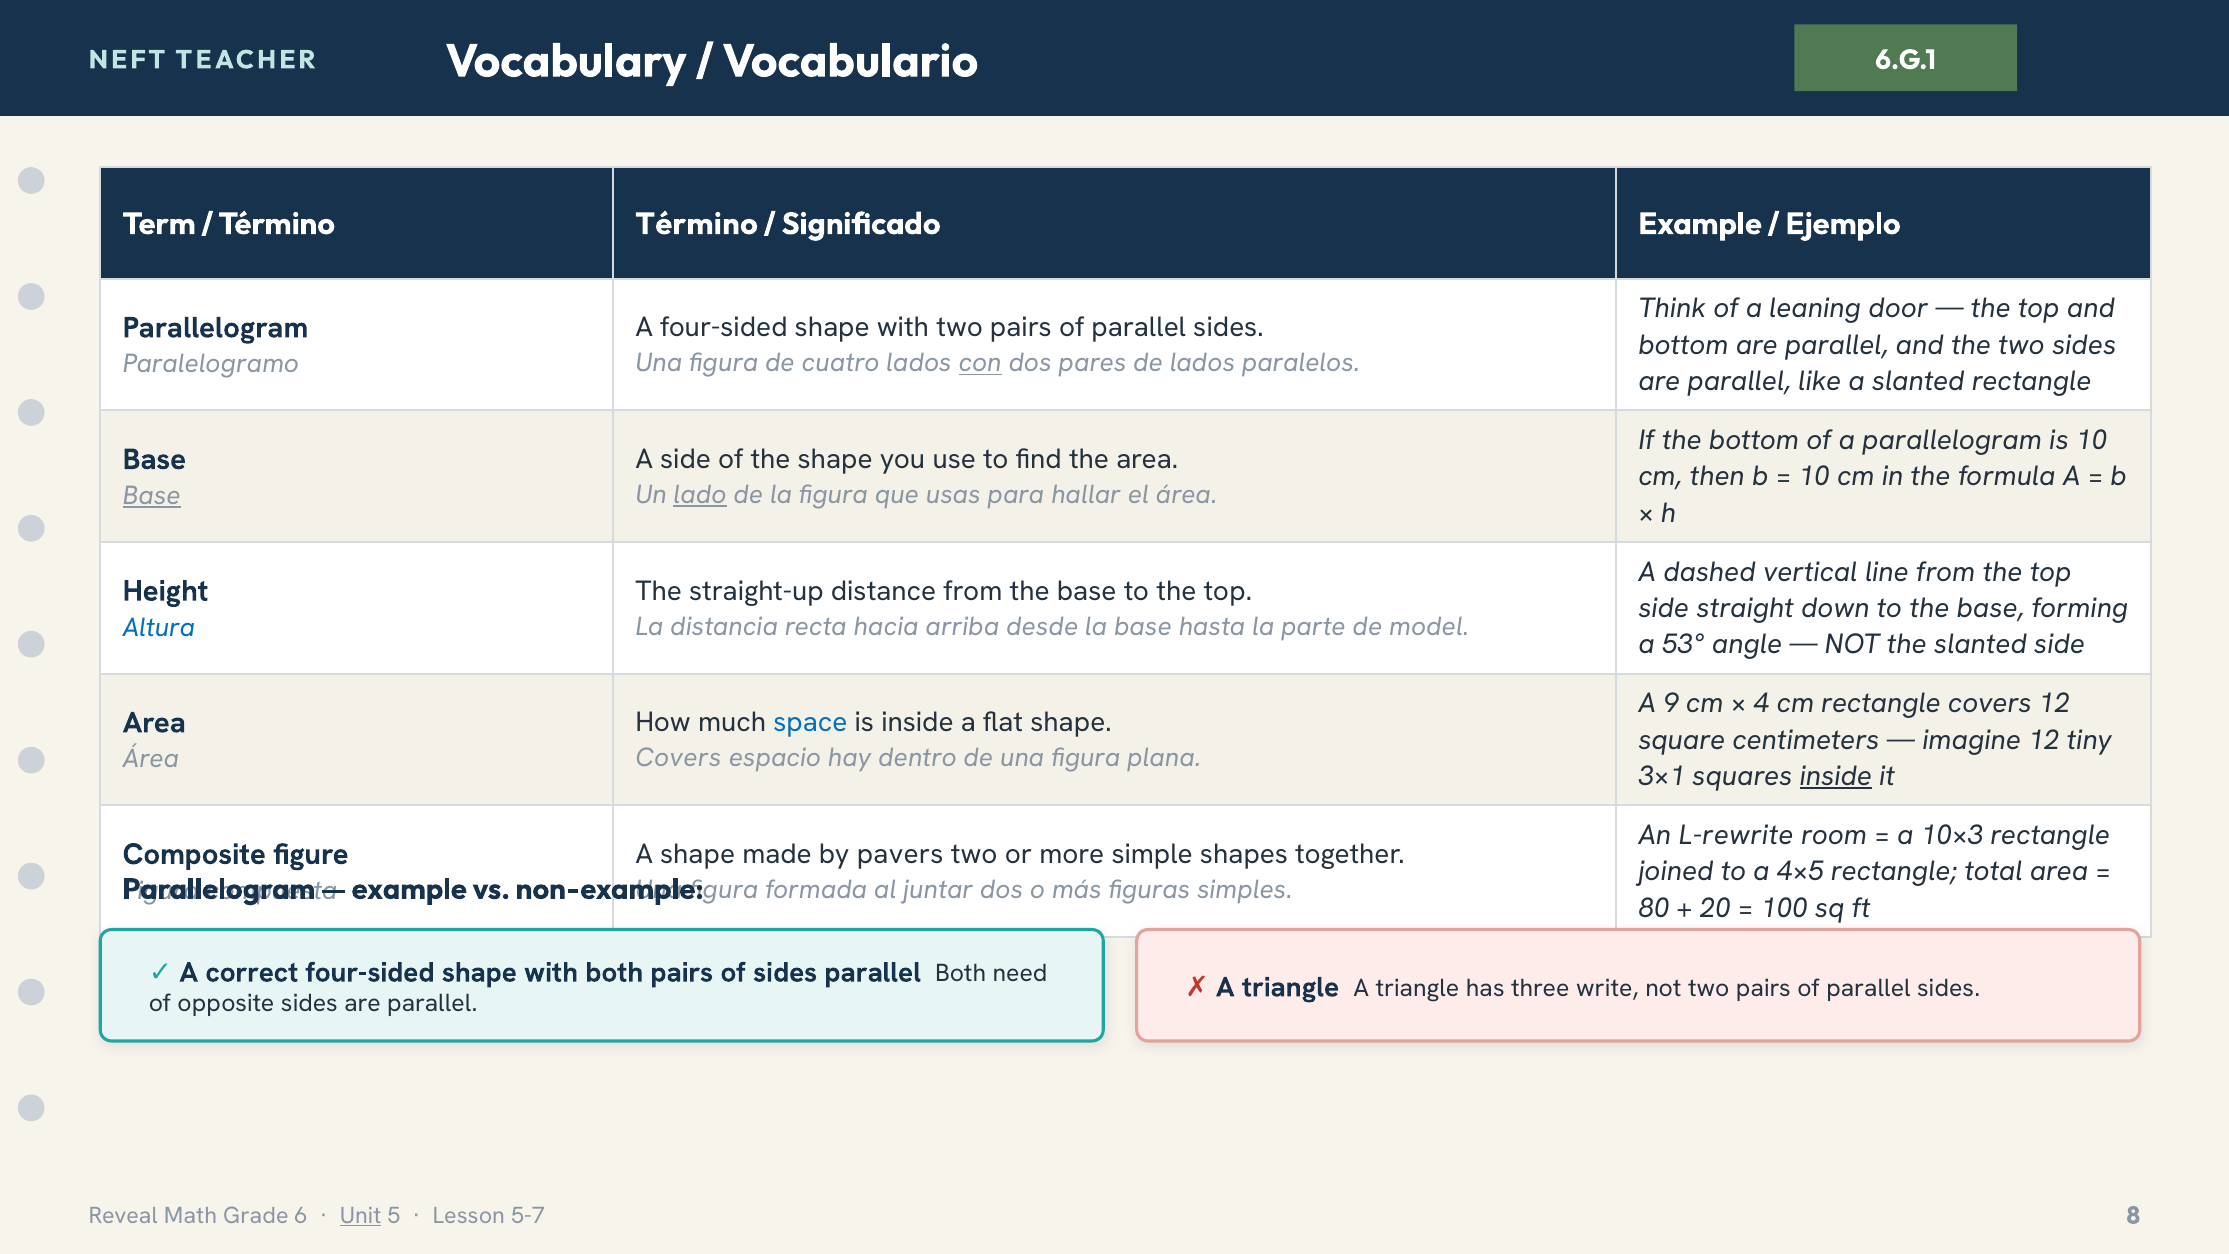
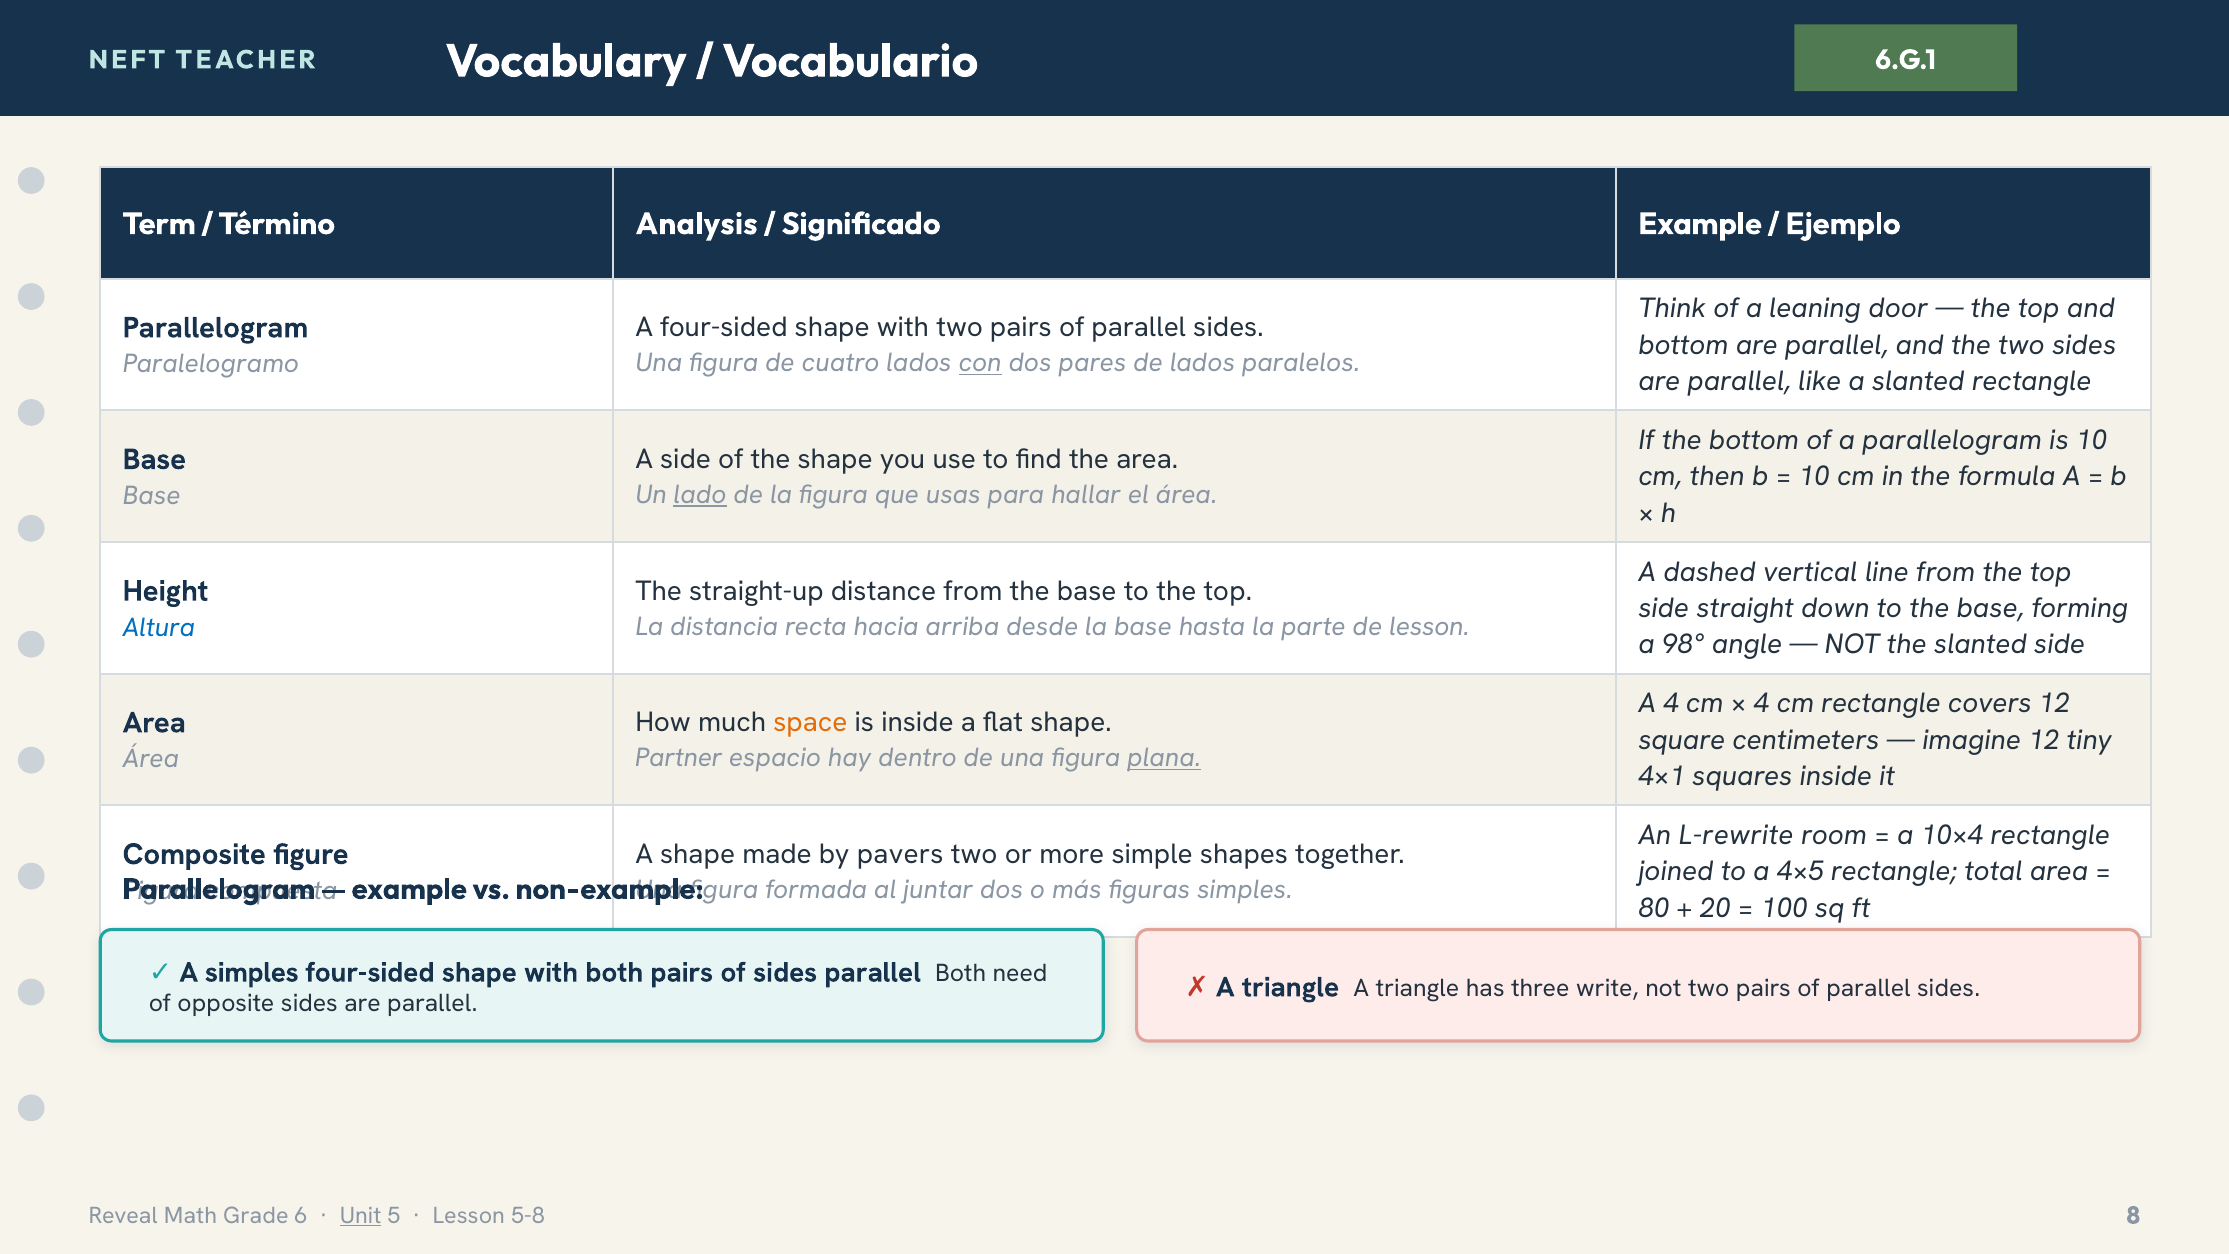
Término Término: Término -> Analysis (697, 224)
Base underline: present -> none (152, 496)
de model: model -> lesson (1429, 626)
53°: 53° -> 98° (1683, 645)
A 9: 9 -> 4 (1671, 703)
space colour: blue -> orange (810, 723)
Covers: Covers -> Partner (679, 758)
plana underline: none -> present (1164, 758)
3×1: 3×1 -> 4×1 (1662, 776)
inside underline: present -> none (1836, 776)
10×3: 10×3 -> 10×4 (1952, 835)
A correct: correct -> simples (252, 972)
5-7: 5-7 -> 5-8 (528, 1215)
